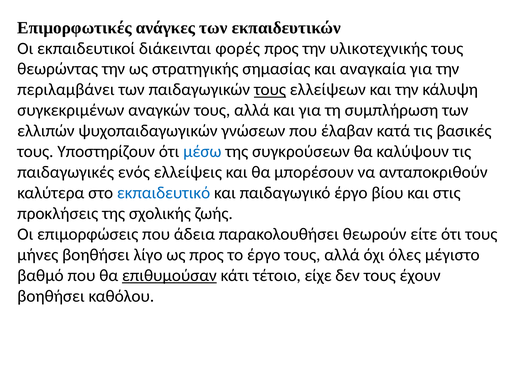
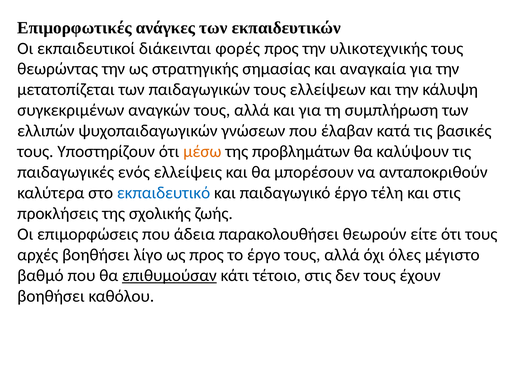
περιλαμβάνει: περιλαμβάνει -> μετατοπίζεται (66, 90)
τους underline: present -> none (270, 90)
μέσω colour: blue -> orange (202, 152)
συγκρούσεων: συγκρούσεων -> προβλημάτων (301, 152)
βίου: βίου -> τέλη (387, 193)
μήνες: μήνες -> αρχές (38, 255)
τέτοιο είχε: είχε -> στις (318, 275)
